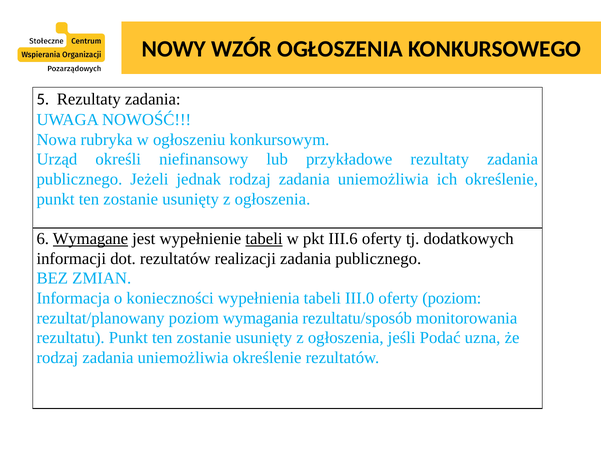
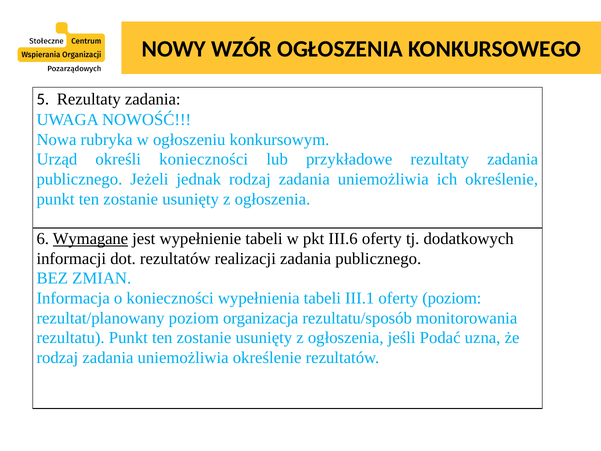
określi niefinansowy: niefinansowy -> konieczności (204, 159)
tabeli underline: present -> none (264, 239)
III.0: III.0 -> III.1 (360, 298)
wymagania: wymagania -> organizacja (261, 318)
